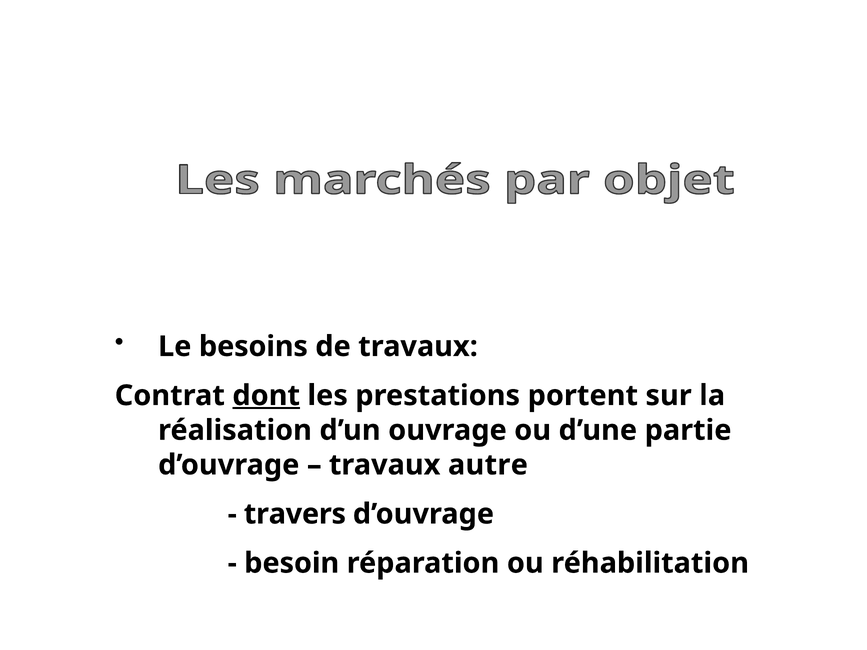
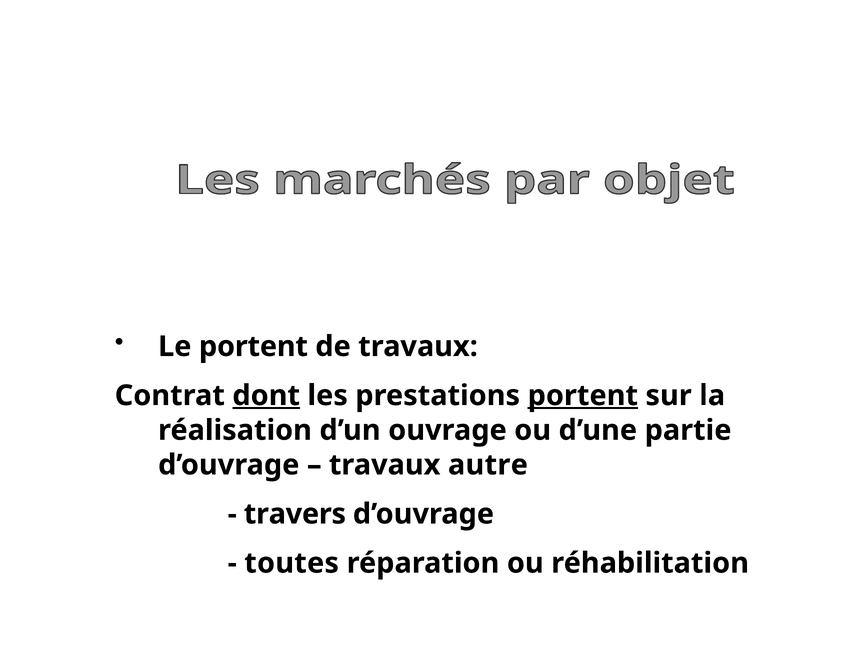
Le besoins: besoins -> portent (253, 347)
portent underline: none -> present (583, 396)
besoin: besoin -> toutes (292, 563)
